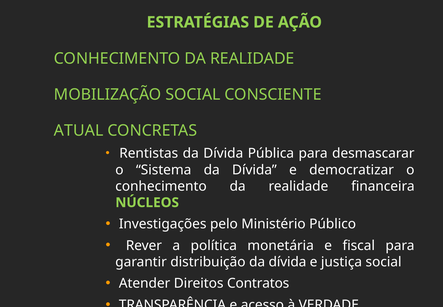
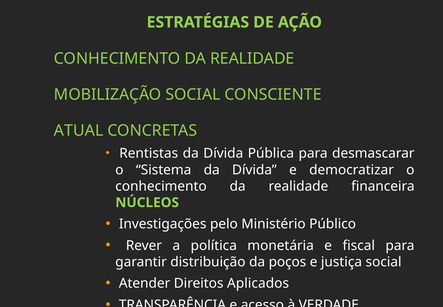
distribuição da dívida: dívida -> poços (287, 262)
Contratos: Contratos -> Aplicados (258, 283)
